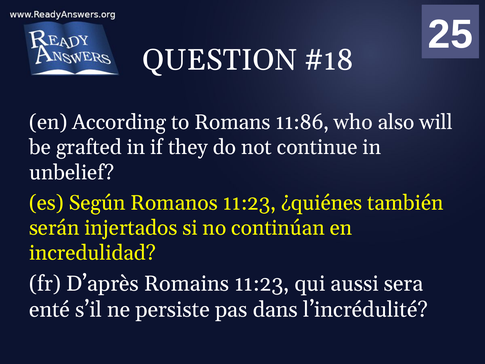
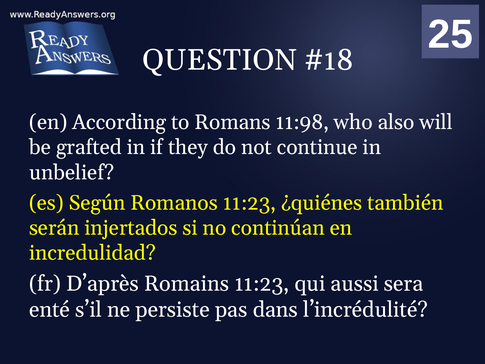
11:86: 11:86 -> 11:98 (302, 122)
